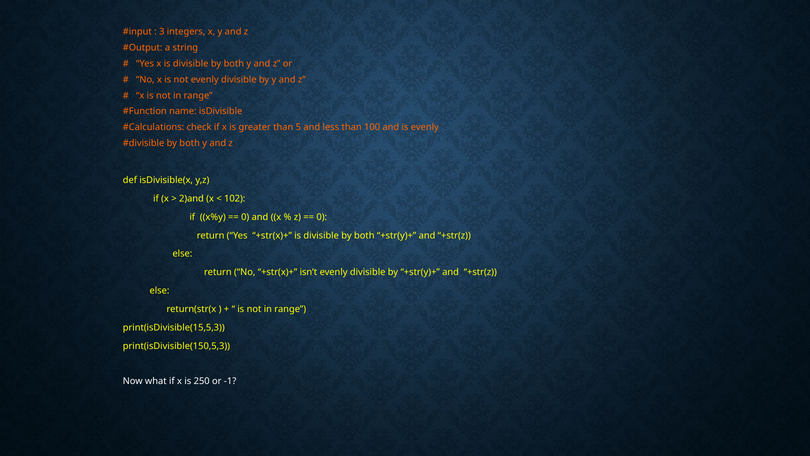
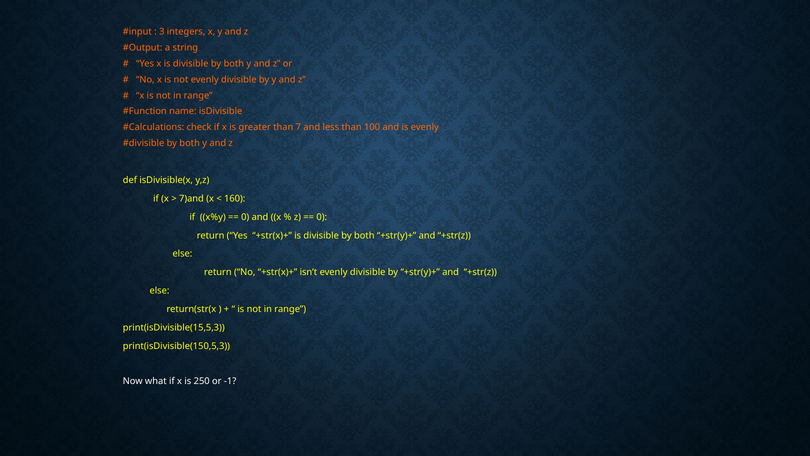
5: 5 -> 7 (298, 127)
2)and: 2)and -> 7)and (191, 198)
102: 102 -> 160 (235, 198)
